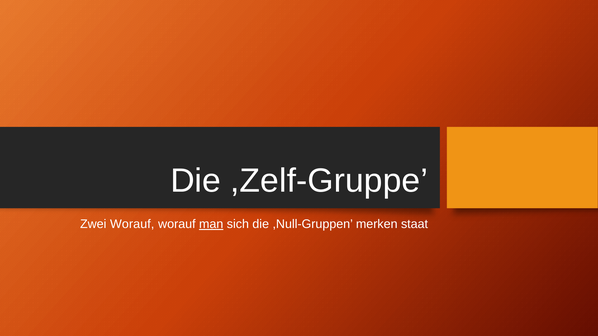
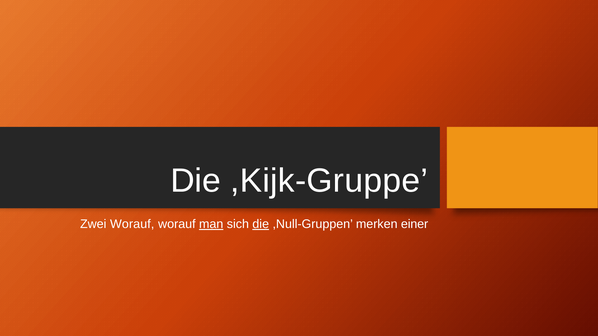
,Zelf-Gruppe: ,Zelf-Gruppe -> ,Kijk-Gruppe (329, 181)
die underline: none -> present (261, 224)
staat: staat -> einer (415, 224)
